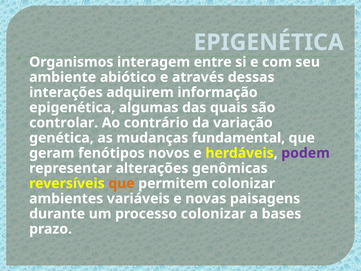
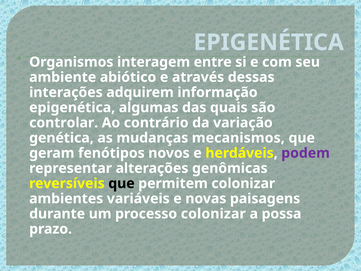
fundamental: fundamental -> mecanismos (238, 138)
que colour: orange -> black (121, 183)
bases: bases -> possa (282, 214)
